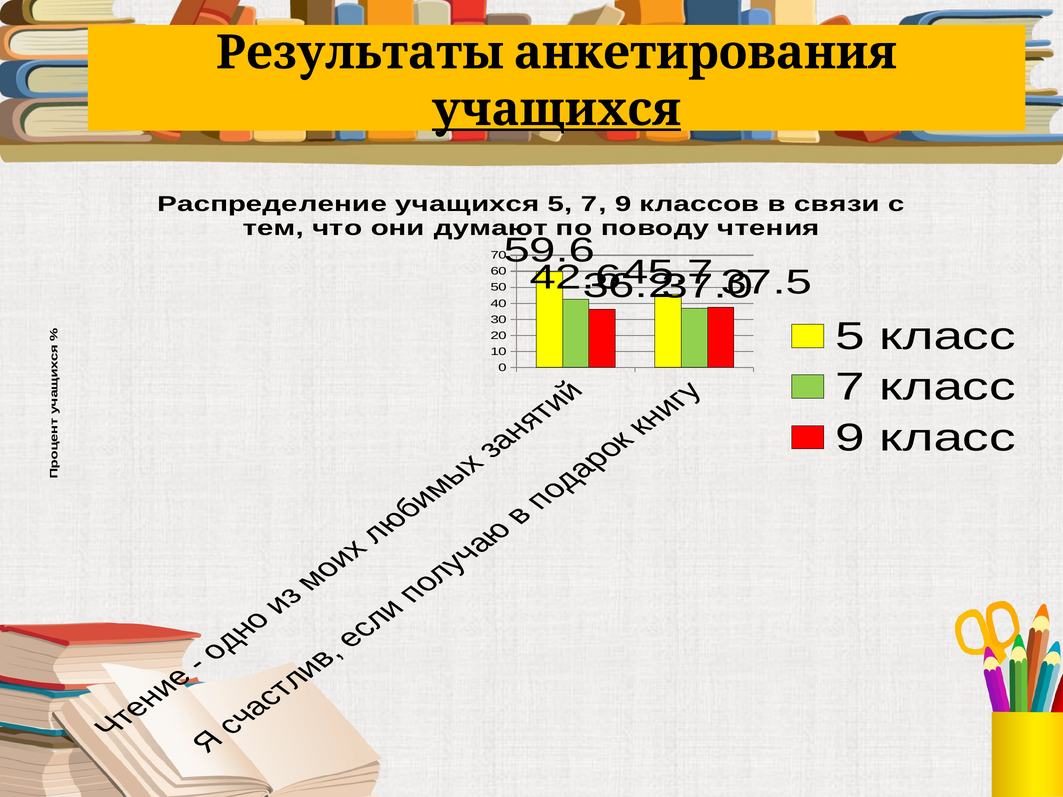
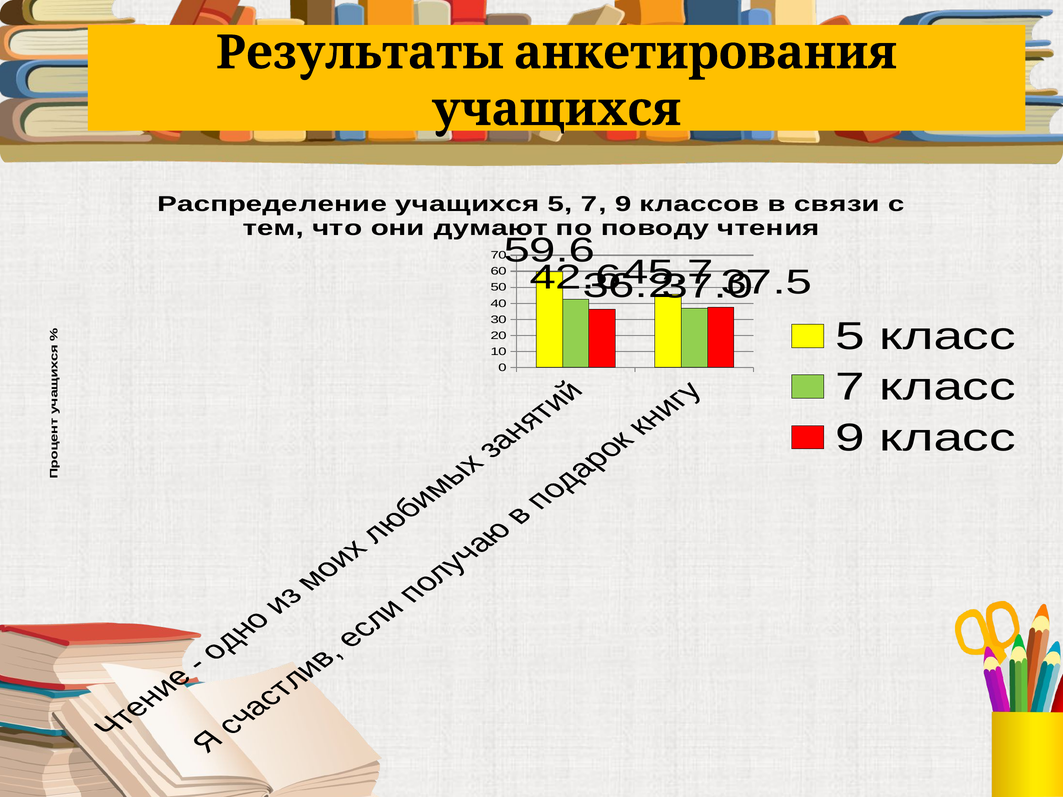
учащихся underline: present -> none (557, 109)
